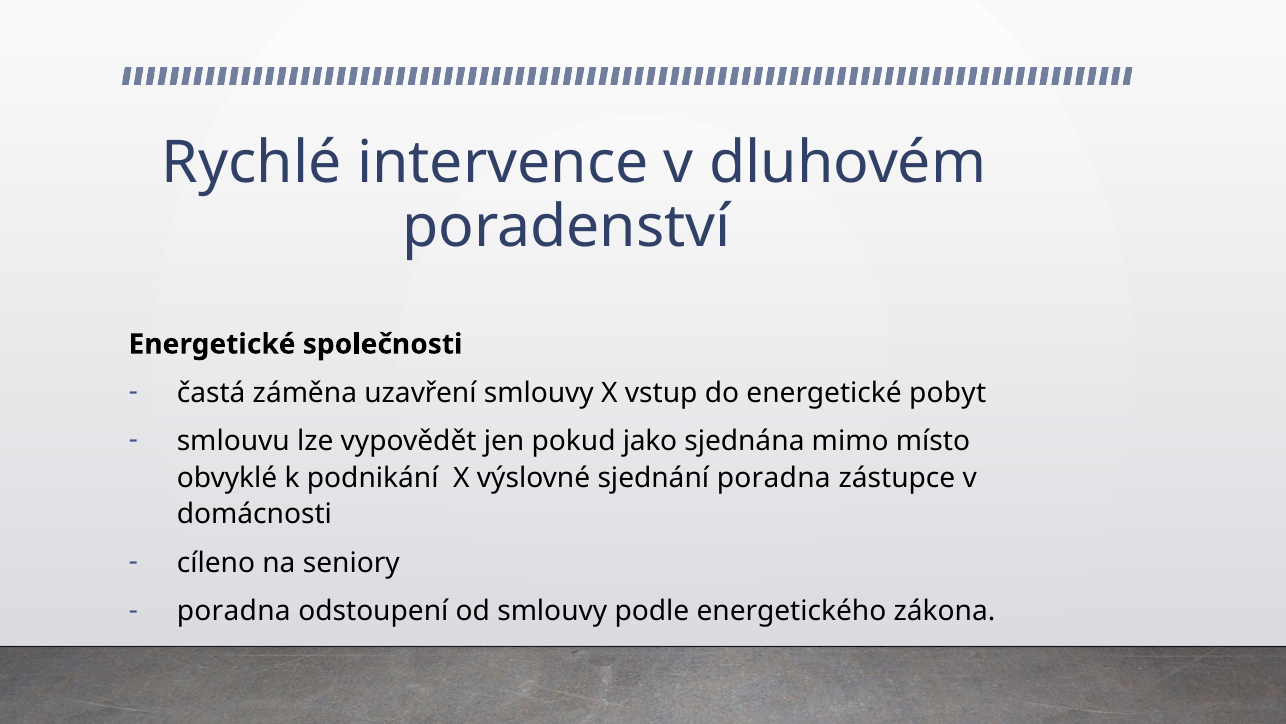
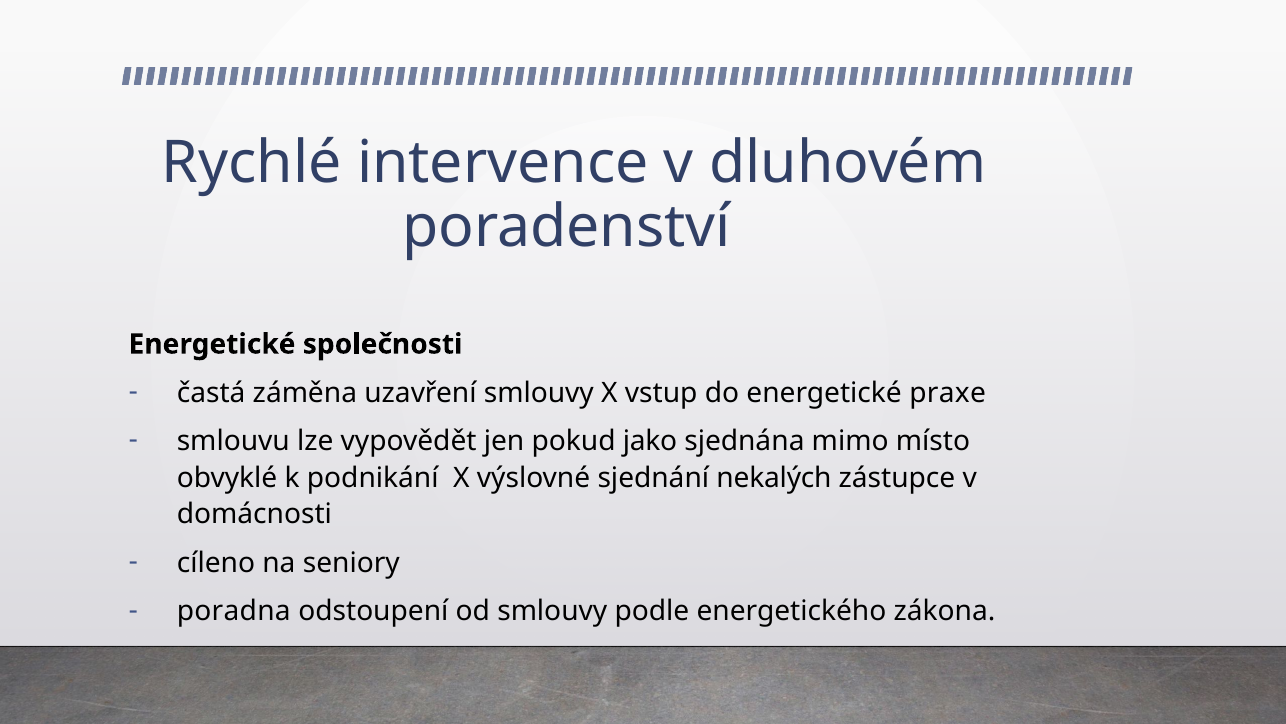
pobyt: pobyt -> praxe (948, 392)
sjednání poradna: poradna -> nekalých (774, 477)
